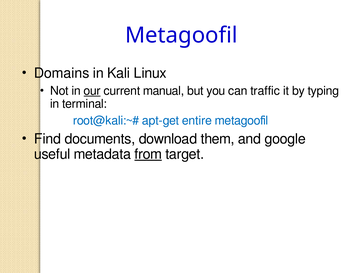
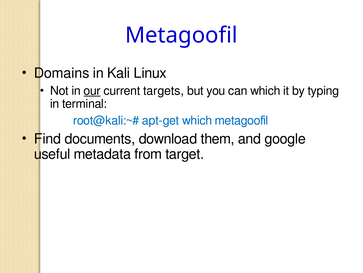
manual: manual -> targets (164, 91)
can traffic: traffic -> which (265, 91)
apt-get entire: entire -> which (197, 120)
from underline: present -> none (148, 154)
